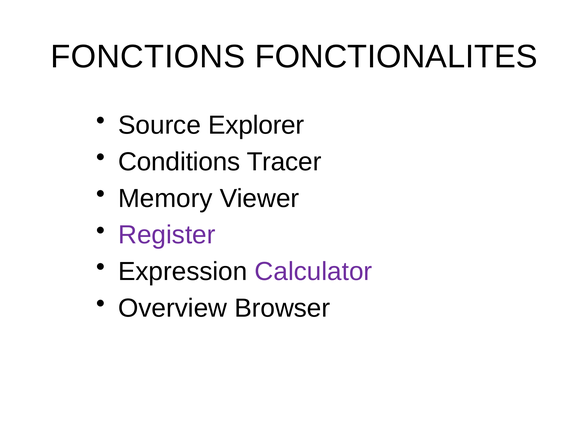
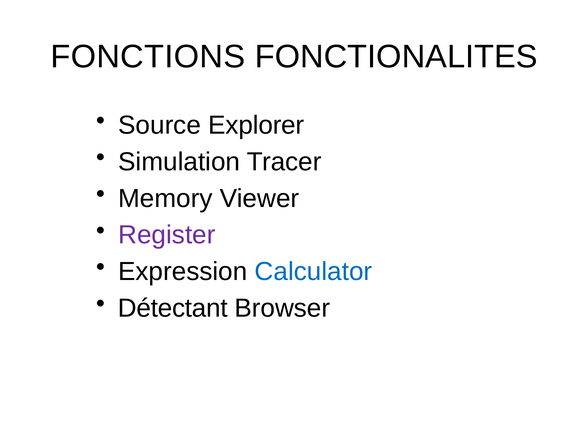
Conditions: Conditions -> Simulation (179, 162)
Calculator colour: purple -> blue (313, 272)
Overview: Overview -> Détectant (173, 308)
